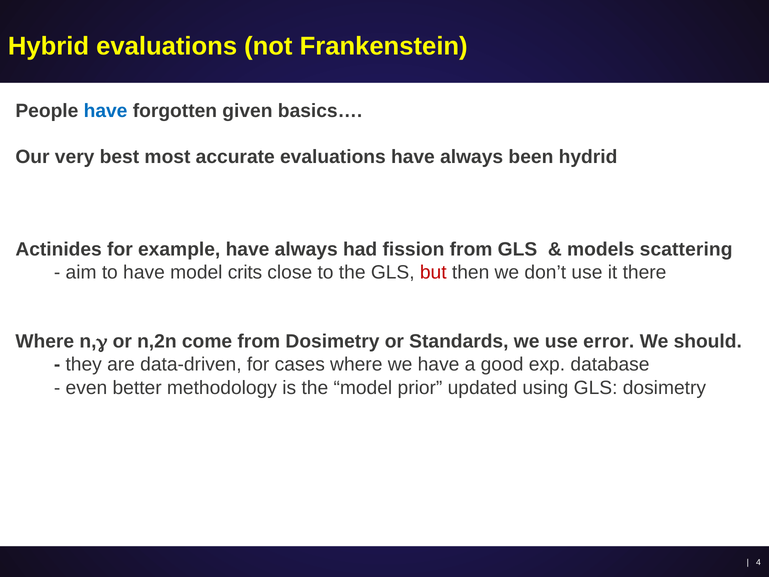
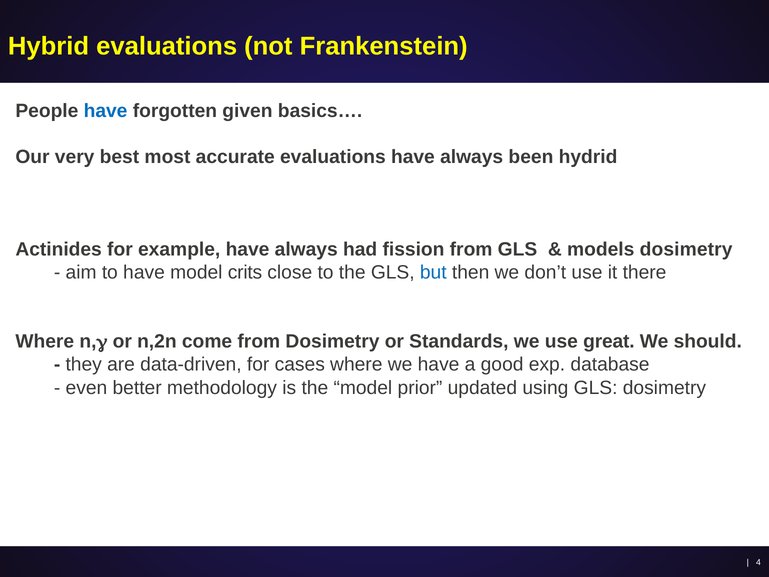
models scattering: scattering -> dosimetry (686, 249)
but colour: red -> blue (433, 272)
error: error -> great (609, 341)
